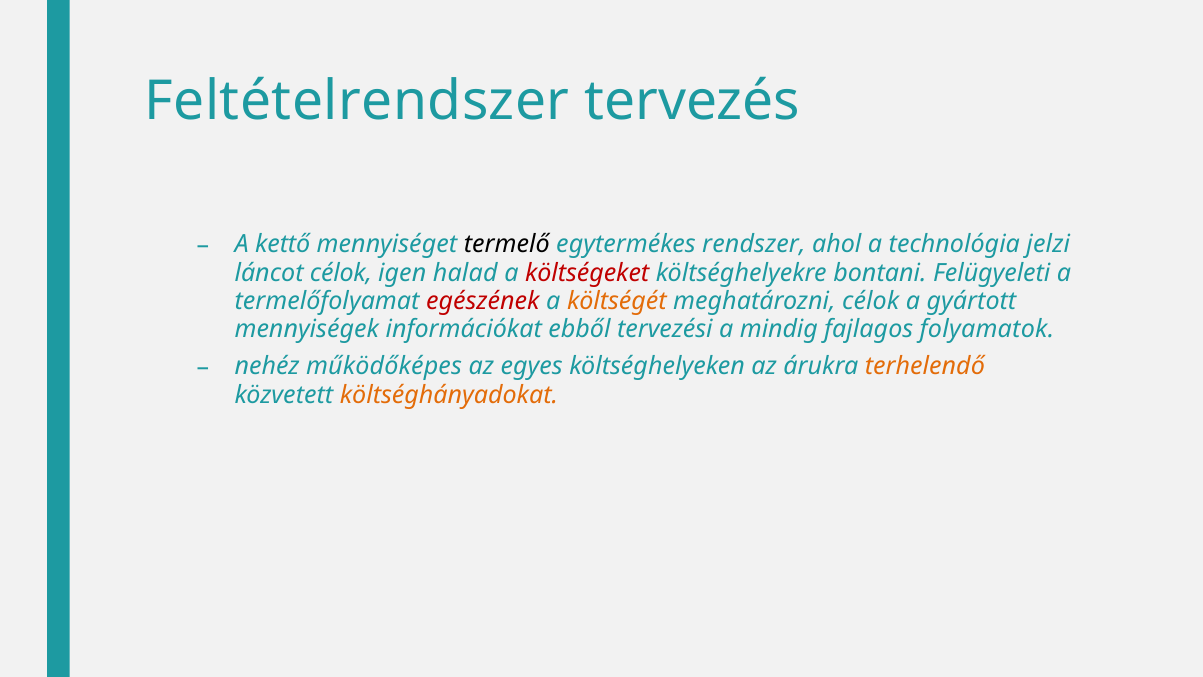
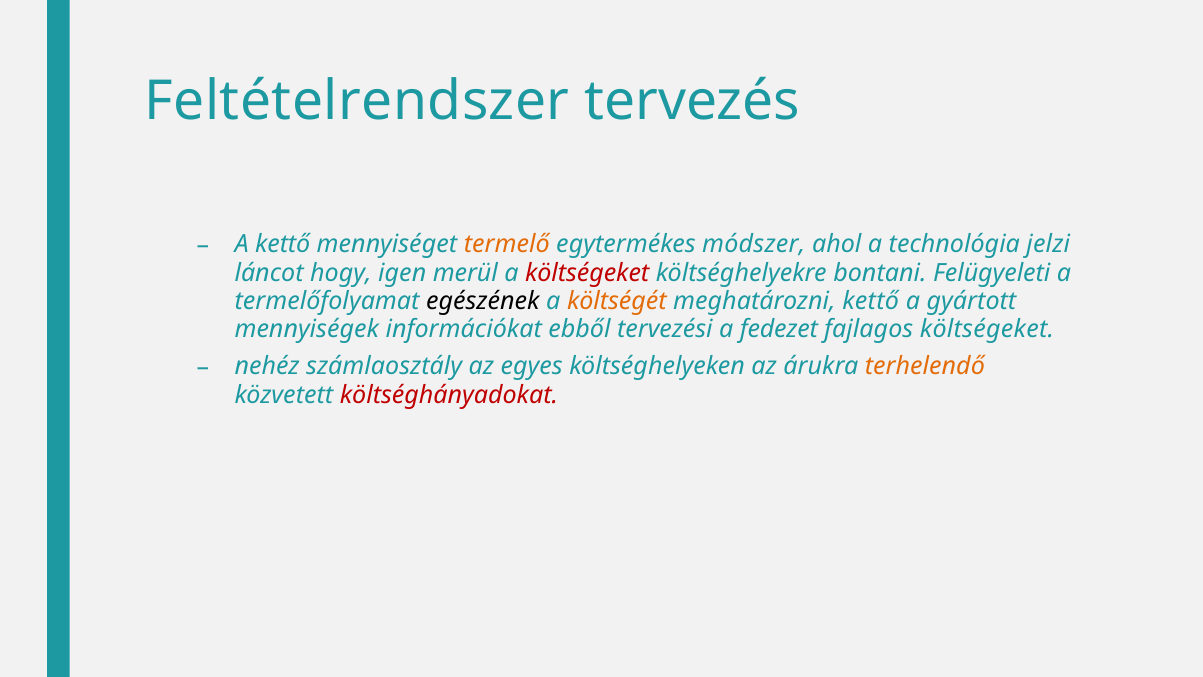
termelő colour: black -> orange (507, 244)
rendszer: rendszer -> módszer (754, 244)
láncot célok: célok -> hogy (341, 273)
halad: halad -> merül (465, 273)
egészének colour: red -> black (483, 301)
meghatározni célok: célok -> kettő (871, 301)
mindig: mindig -> fedezet (779, 329)
fajlagos folyamatok: folyamatok -> költségeket (987, 329)
működőképes: működőképes -> számlaosztály (384, 366)
költséghányadokat colour: orange -> red (449, 395)
